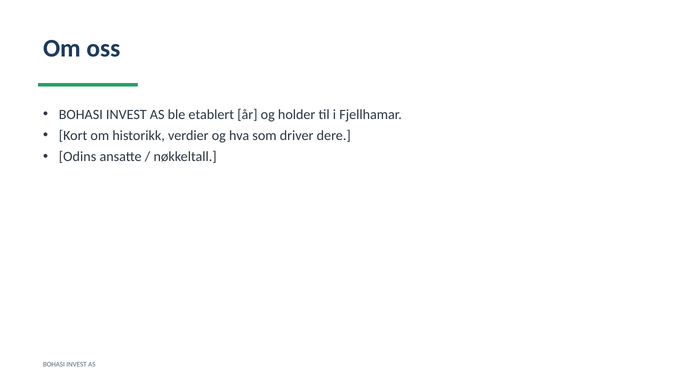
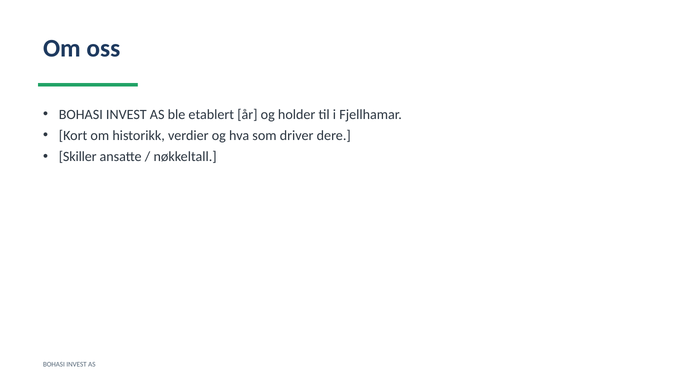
Odins: Odins -> Skiller (78, 157)
